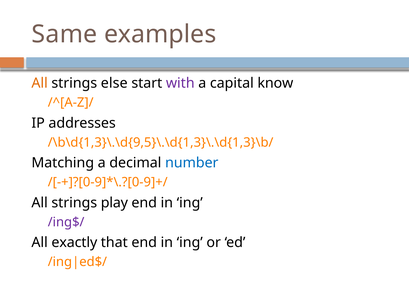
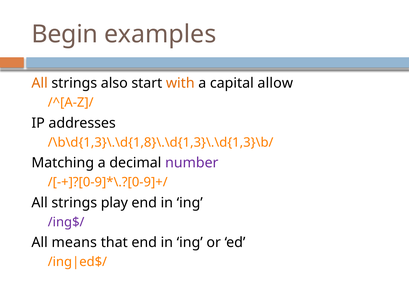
Same: Same -> Begin (65, 34)
else: else -> also (114, 83)
with colour: purple -> orange (180, 83)
know: know -> allow (275, 83)
/\b\d{1,3}\.\d{9,5}\.\d{1,3}\.\d{1,3}\b/: /\b\d{1,3}\.\d{9,5}\.\d{1,3}\.\d{1,3}\b/ -> /\b\d{1,3}\.\d{1,8}\.\d{1,3}\.\d{1,3}\b/ (161, 142)
number colour: blue -> purple (192, 163)
exactly: exactly -> means (74, 242)
